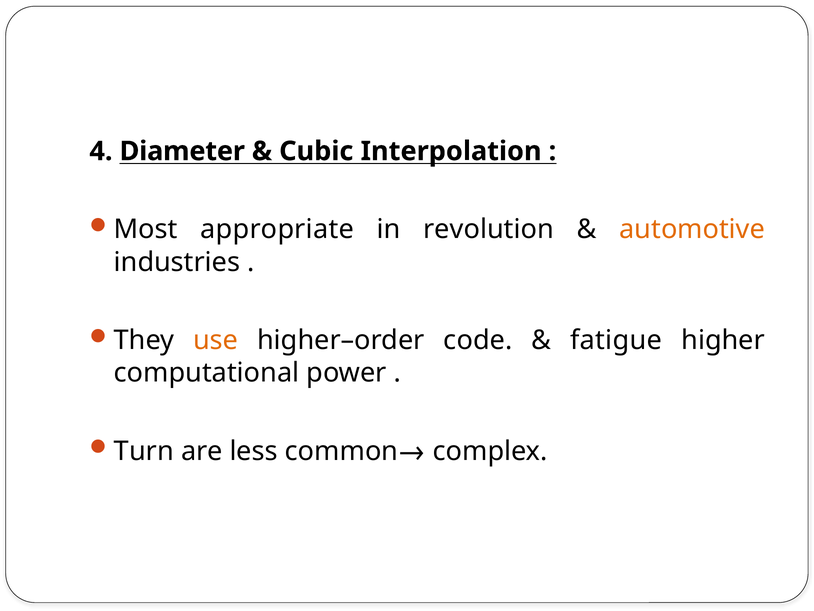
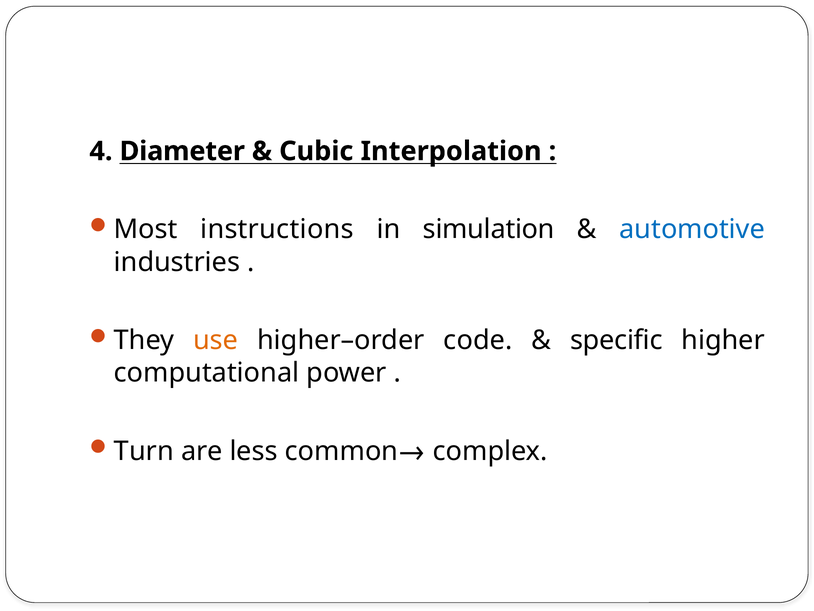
appropriate: appropriate -> instructions (277, 229)
revolution: revolution -> simulation (489, 229)
automotive colour: orange -> blue (692, 229)
fatigue: fatigue -> specific (616, 340)
